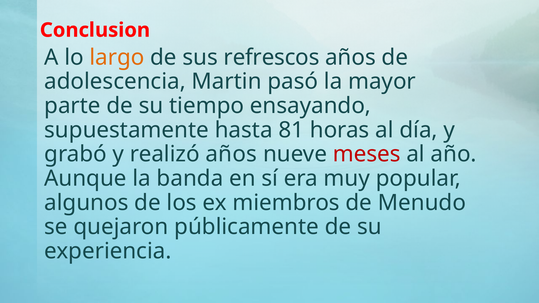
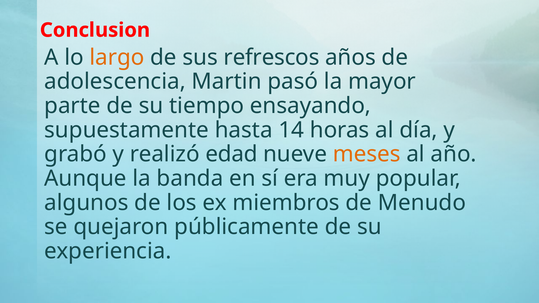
81: 81 -> 14 (291, 130)
realizó años: años -> edad (231, 154)
meses colour: red -> orange (367, 154)
